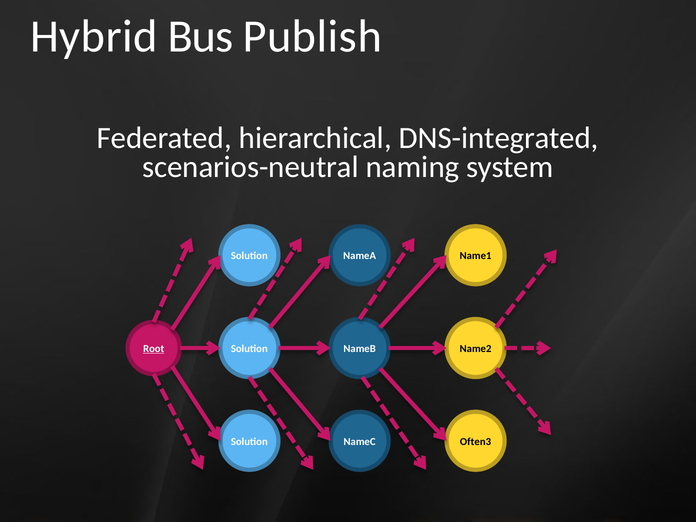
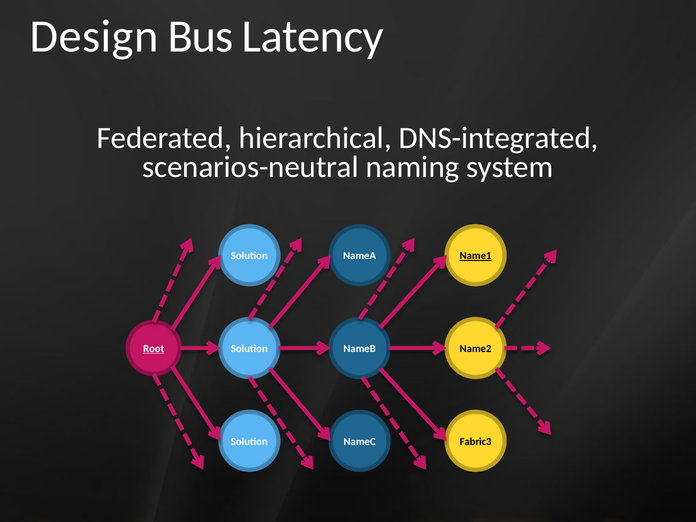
Hybrid: Hybrid -> Design (94, 36)
Publish: Publish -> Latency (313, 36)
Name1 underline: none -> present (476, 256)
Often3: Often3 -> Fabric3 (476, 442)
